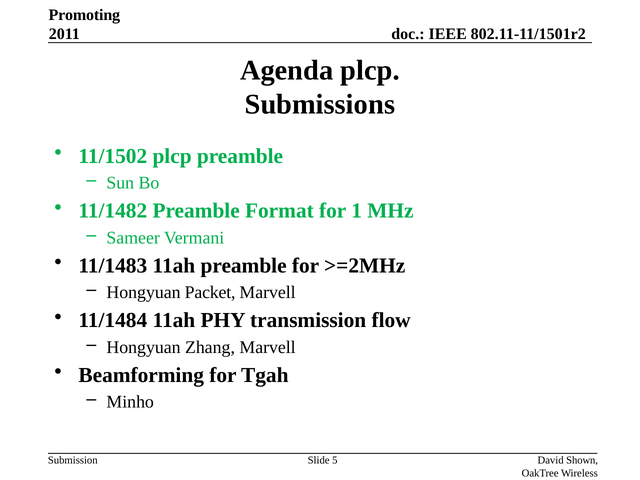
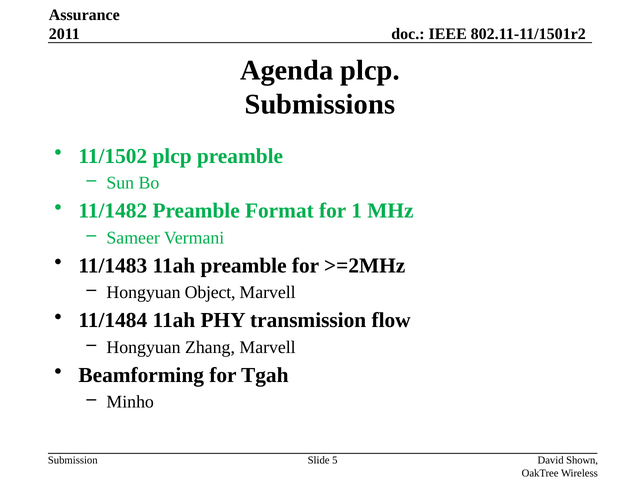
Promoting: Promoting -> Assurance (84, 15)
Packet: Packet -> Object (210, 292)
